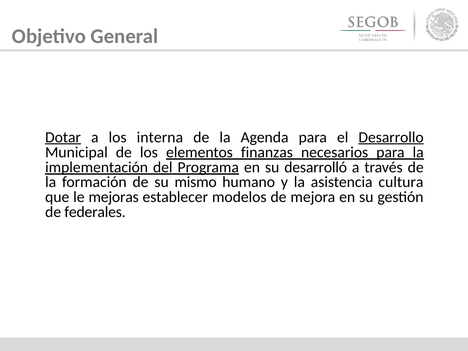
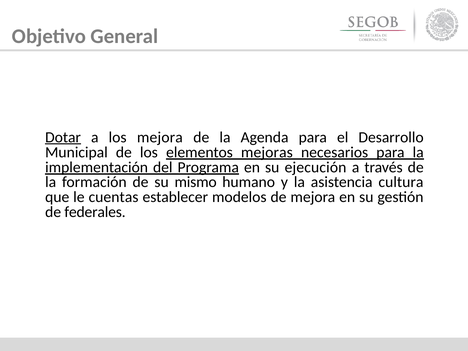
los interna: interna -> mejora (160, 137)
Desarrollo underline: present -> none (391, 137)
finanzas: finanzas -> mejoras (267, 152)
desarrolló: desarrolló -> ejecución (316, 167)
mejoras: mejoras -> cuentas (114, 197)
